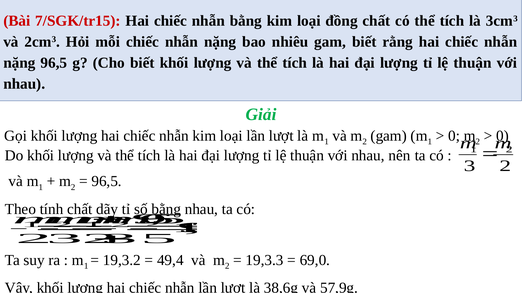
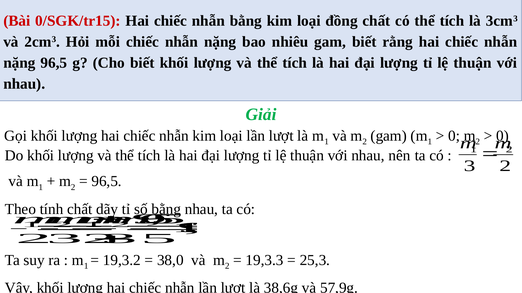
7/SGK/tr15: 7/SGK/tr15 -> 0/SGK/tr15 (78, 21)
49,4: 49,4 -> 38,0 (170, 261)
69,0: 69,0 -> 25,3 (315, 261)
